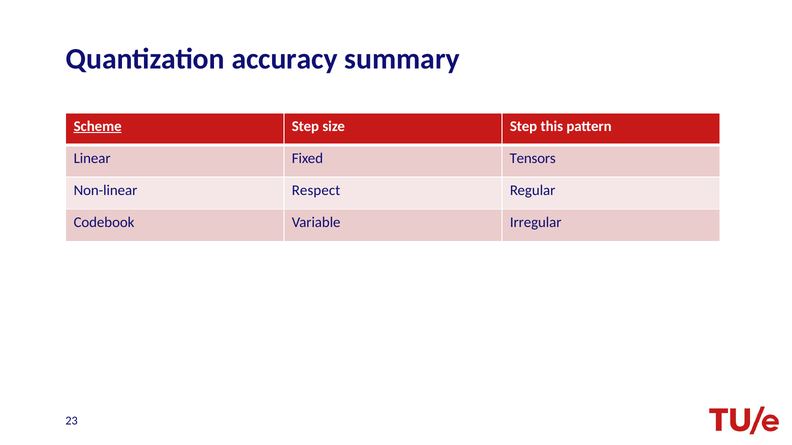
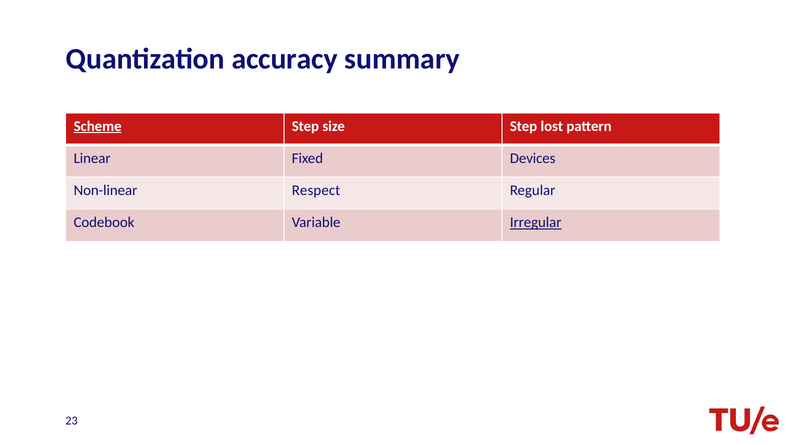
this: this -> lost (552, 126)
Tensors: Tensors -> Devices (533, 158)
Irregular underline: none -> present (536, 223)
